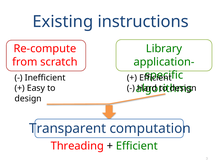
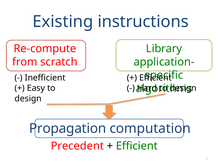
Transparent: Transparent -> Propagation (68, 128)
Threading: Threading -> Precedent (77, 146)
